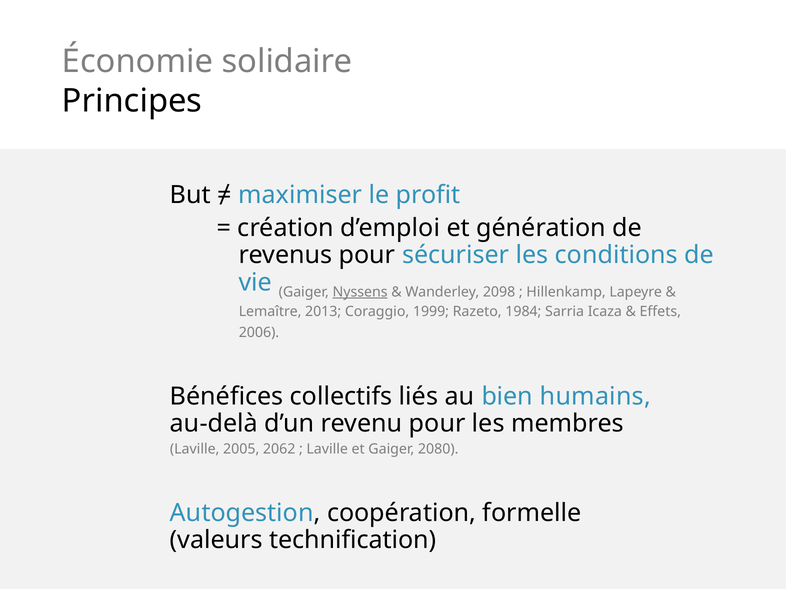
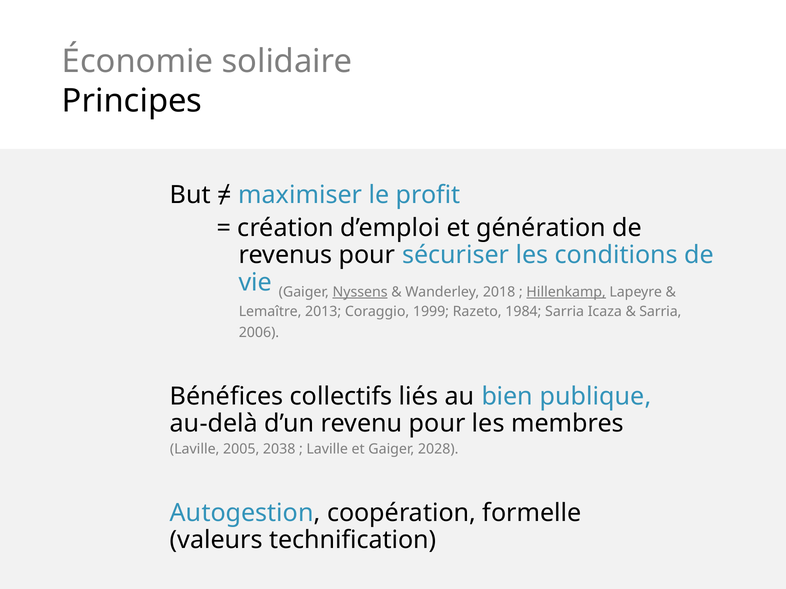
2098: 2098 -> 2018 (499, 292)
Hillenkamp underline: none -> present (566, 292)
Effets: Effets -> Sarria (660, 312)
humains: humains -> publique (596, 397)
2062: 2062 -> 2038 (279, 450)
2080: 2080 -> 2028 (438, 450)
